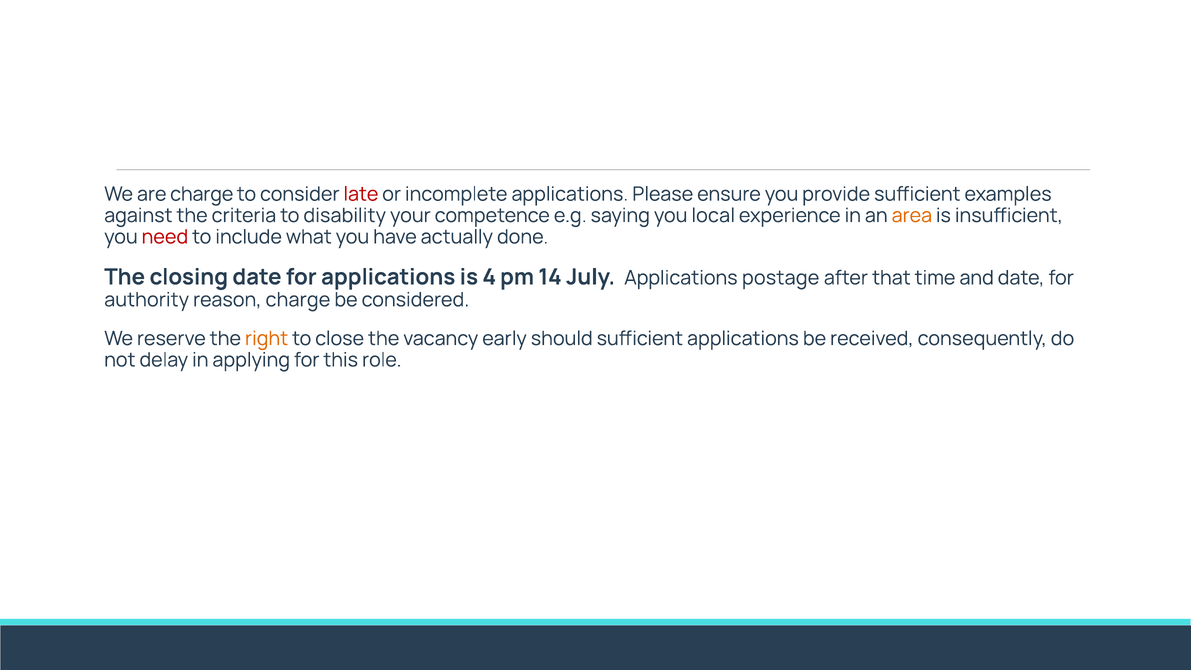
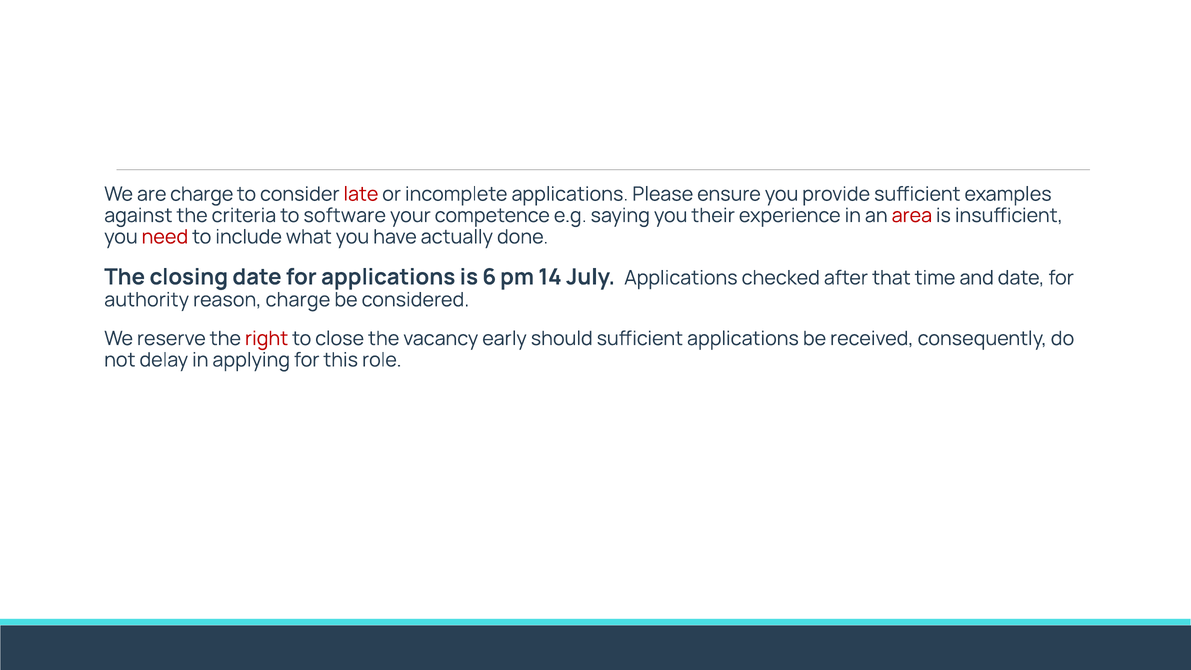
disability: disability -> software (345, 215)
local: local -> their (713, 215)
area colour: orange -> red (912, 215)
4: 4 -> 6 (489, 277)
postage: postage -> checked (781, 278)
right colour: orange -> red (267, 339)
